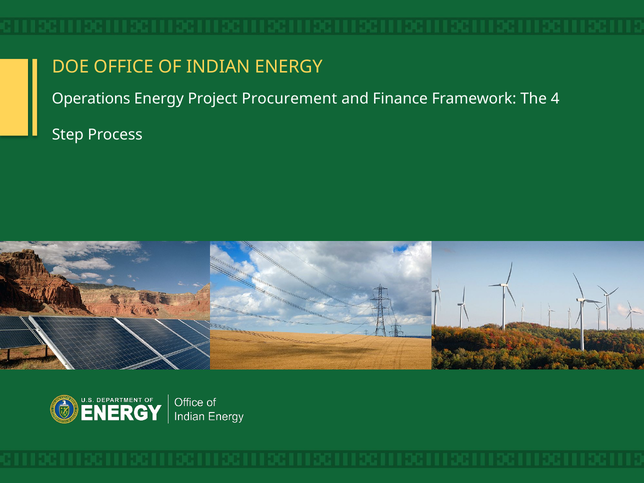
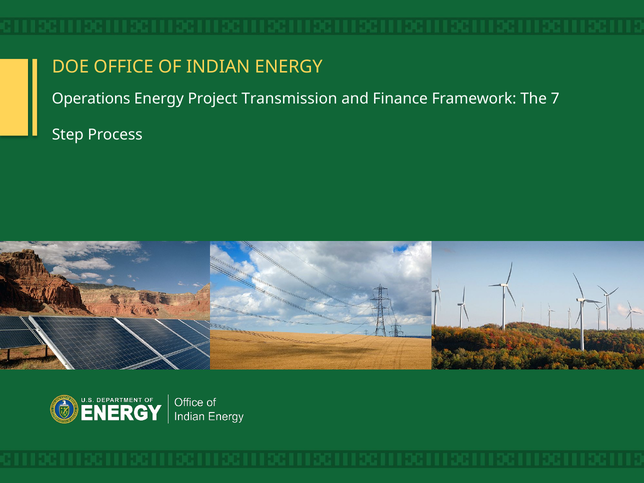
Procurement: Procurement -> Transmission (289, 99)
4: 4 -> 7 (555, 99)
